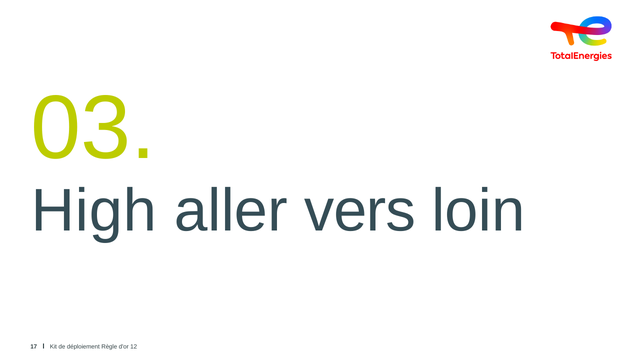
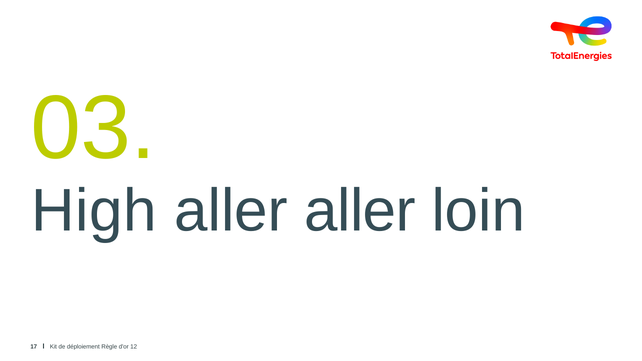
aller vers: vers -> aller (360, 211)
